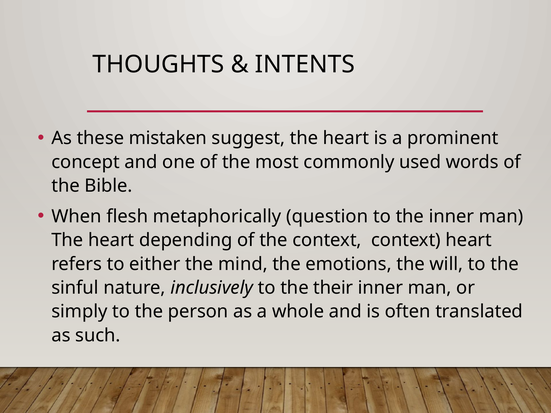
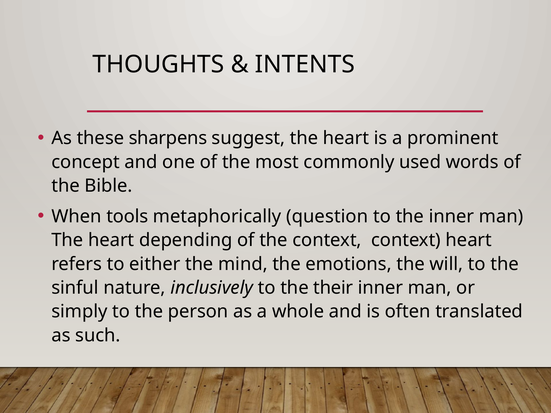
mistaken: mistaken -> sharpens (168, 138)
flesh: flesh -> tools (127, 217)
